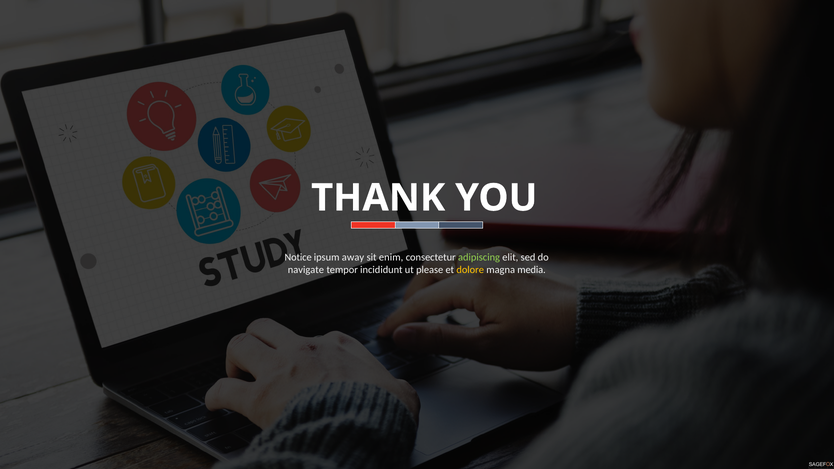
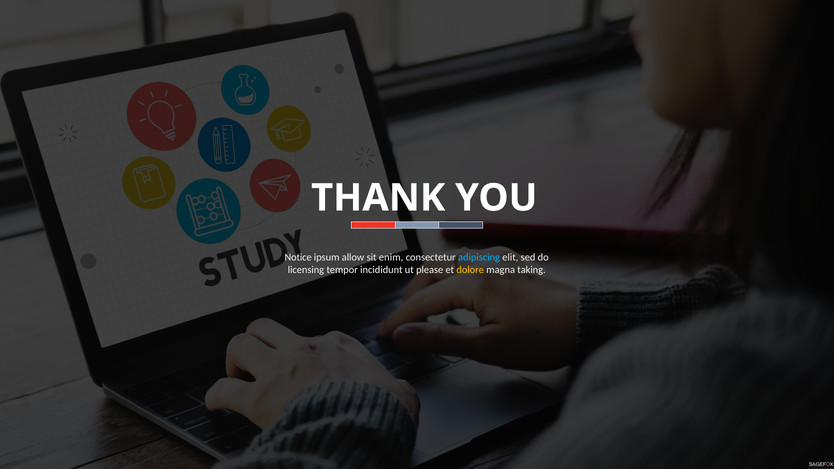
away: away -> allow (353, 257)
adipiscing colour: light green -> light blue (479, 257)
navigate: navigate -> licensing (306, 270)
media: media -> taking (531, 270)
